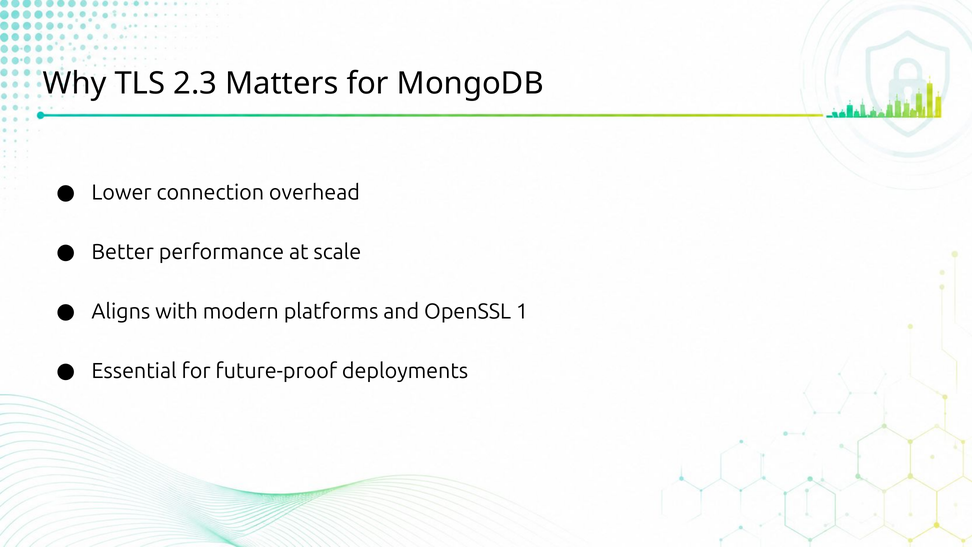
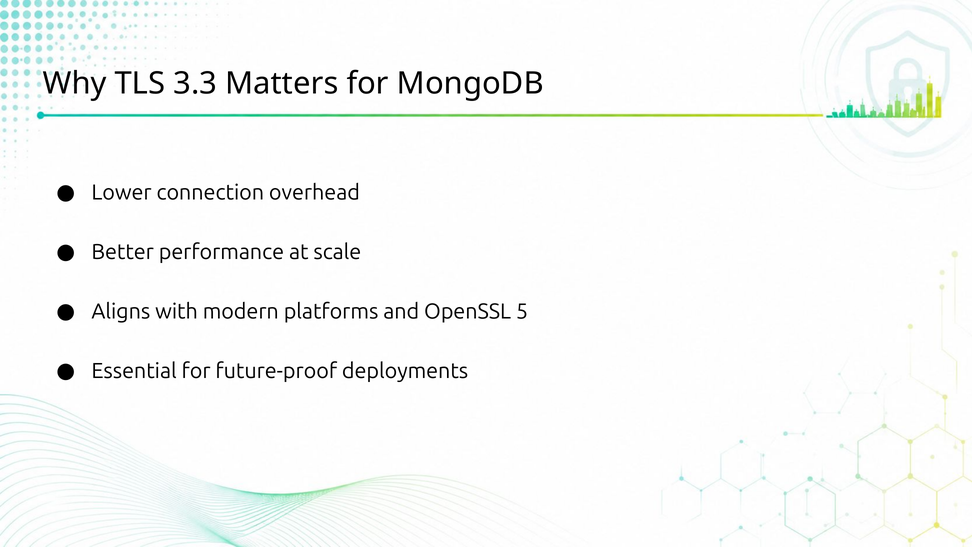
2.3: 2.3 -> 3.3 (195, 83)
1: 1 -> 5 (522, 311)
